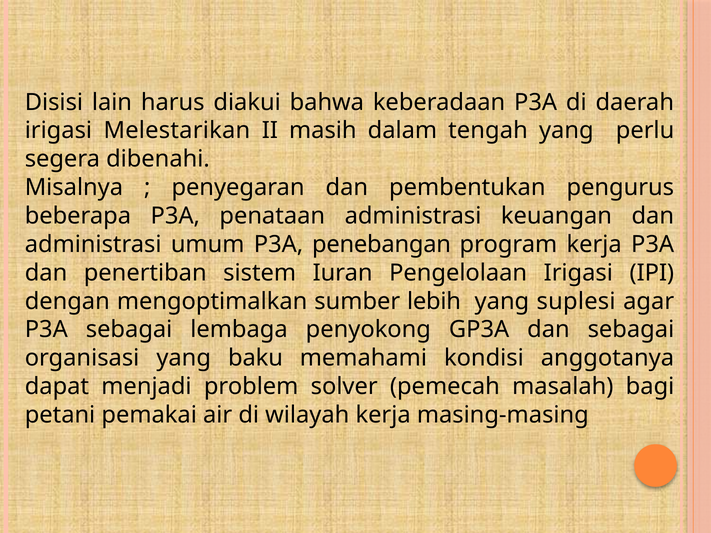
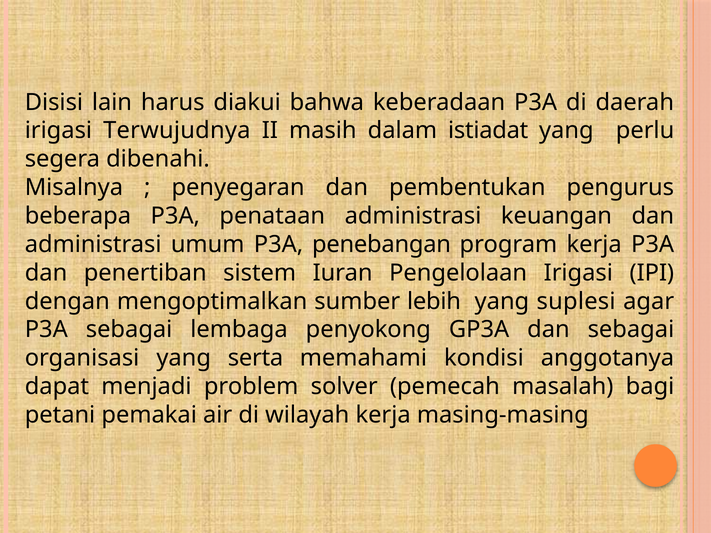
Melestarikan: Melestarikan -> Terwujudnya (177, 131)
tengah: tengah -> istiadat (488, 131)
baku: baku -> serta (256, 358)
